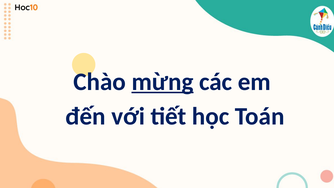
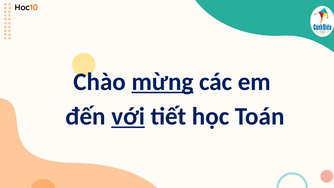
với underline: none -> present (128, 116)
